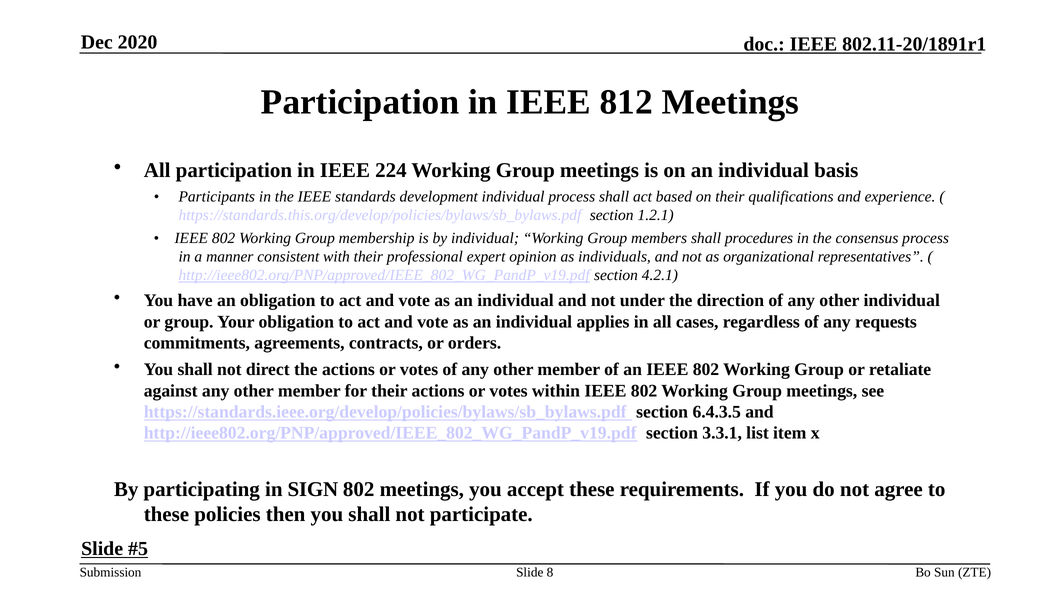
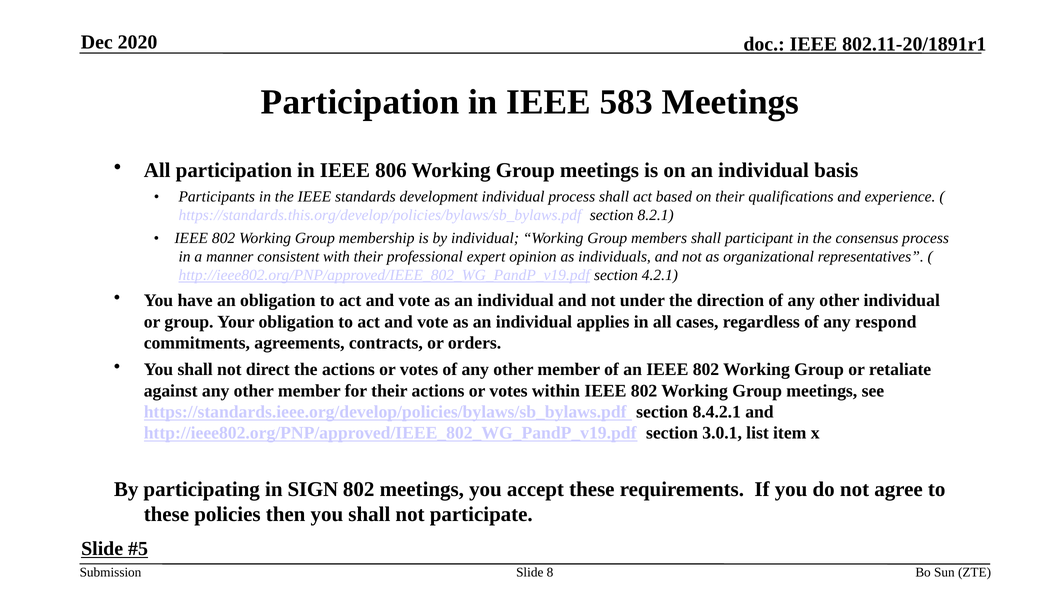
812: 812 -> 583 (626, 102)
224: 224 -> 806 (391, 170)
1.2.1: 1.2.1 -> 8.2.1 (656, 215)
procedures: procedures -> participant (759, 238)
requests: requests -> respond (886, 322)
6.4.3.5: 6.4.3.5 -> 8.4.2.1 (717, 412)
3.3.1: 3.3.1 -> 3.0.1 (722, 433)
